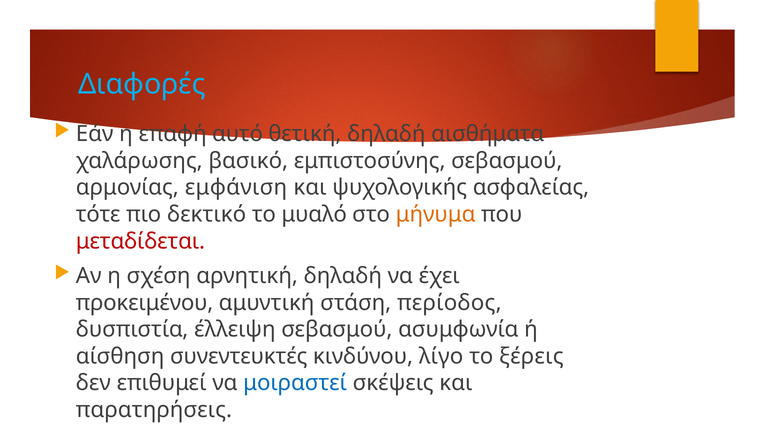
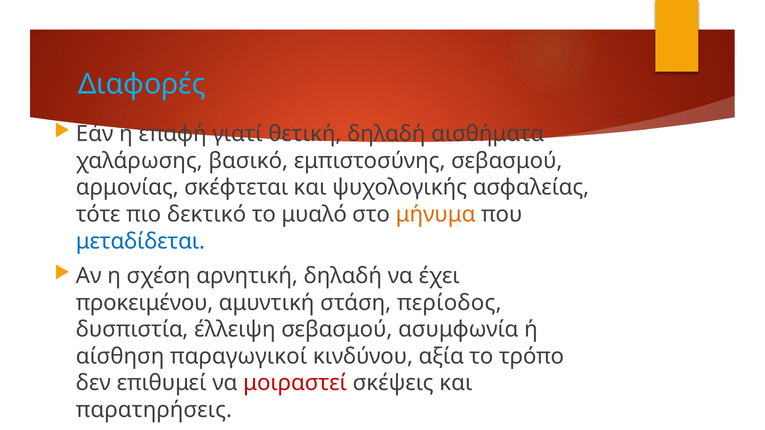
αυτό: αυτό -> γιατί (238, 134)
εμφάνιση: εμφάνιση -> σκέφτεται (236, 188)
μεταδίδεται colour: red -> blue (140, 241)
συνεντευκτές: συνεντευκτές -> παραγωγικοί (239, 356)
λίγο: λίγο -> αξία (441, 356)
ξέρεις: ξέρεις -> τρόπο (532, 356)
μοιραστεί colour: blue -> red (295, 383)
